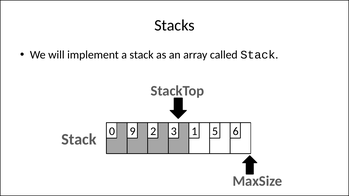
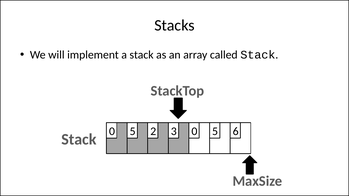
9: 9 -> 5 (133, 131)
3 1: 1 -> 0 (194, 131)
